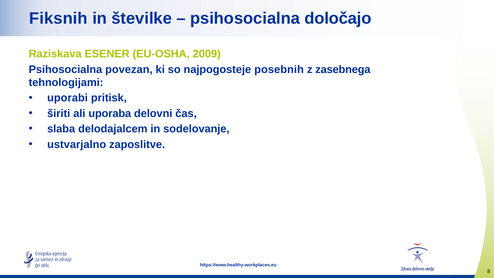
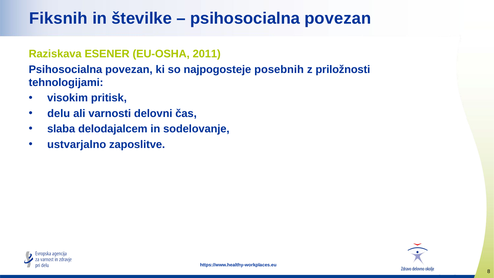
določajo: določajo -> povezan (338, 18)
2009: 2009 -> 2011 (207, 54)
zasebnega: zasebnega -> priložnosti (343, 69)
uporabi: uporabi -> visokim (68, 98)
širiti: širiti -> delu (59, 113)
uporaba: uporaba -> varnosti (110, 113)
